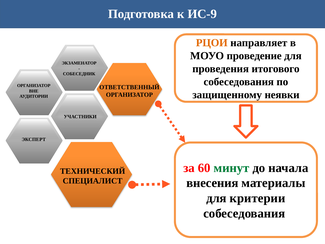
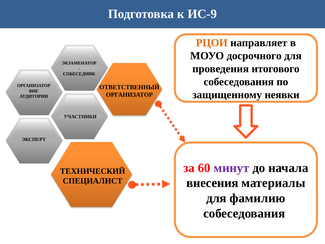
проведение: проведение -> досрочного (254, 56)
минут colour: green -> purple (232, 168)
критерии: критерии -> фамилию (258, 198)
